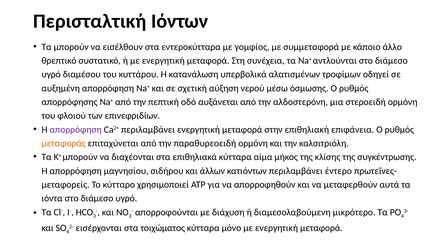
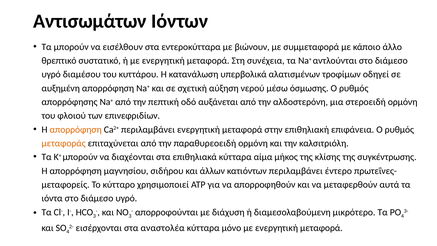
Περισταλτική: Περισταλτική -> Αντισωμάτων (90, 21)
γομφίος: γομφίος -> βιώνουν (252, 47)
απορρόφηση colour: purple -> orange (76, 129)
τοιχώματος: τοιχώματος -> αναστολέα (163, 228)
